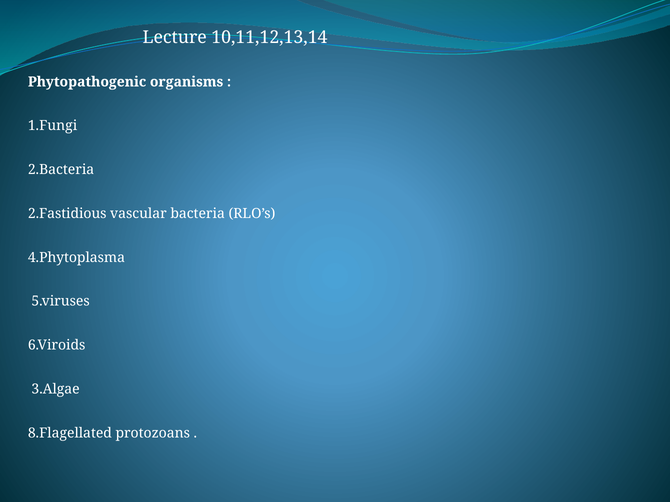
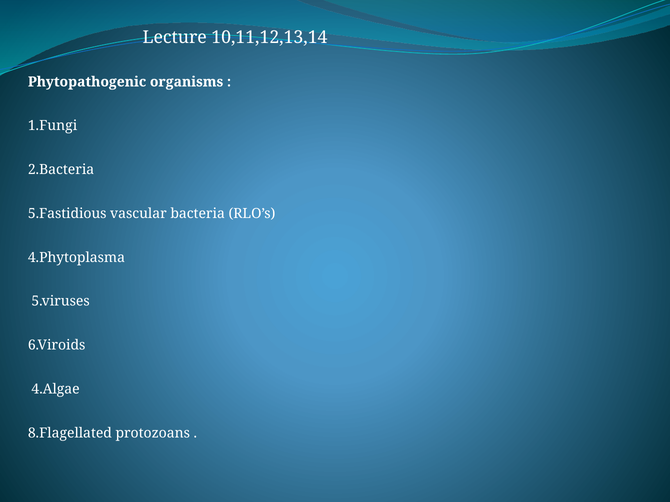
2.Fastidious: 2.Fastidious -> 5.Fastidious (67, 214)
3.Algae: 3.Algae -> 4.Algae (56, 390)
